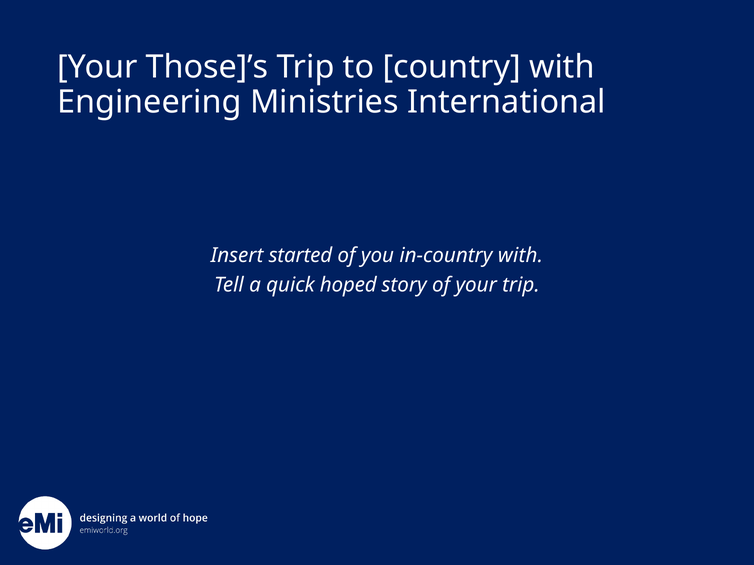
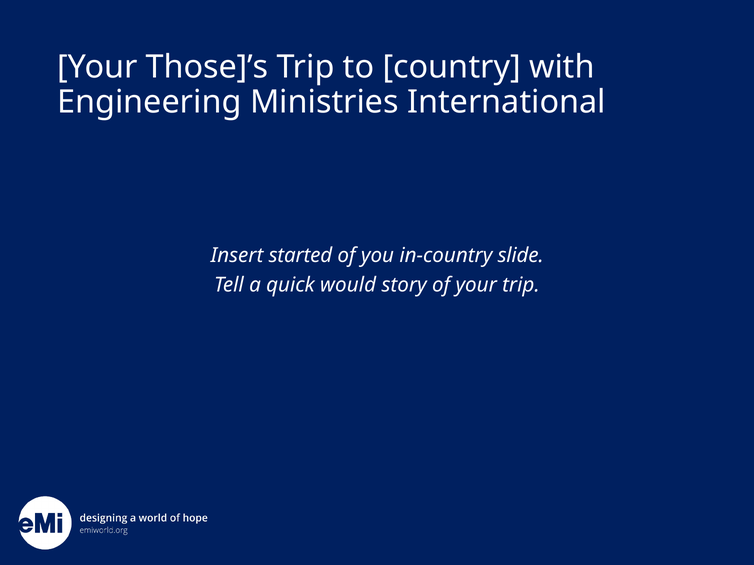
in-country with: with -> slide (521, 256)
hoped: hoped -> would (348, 285)
